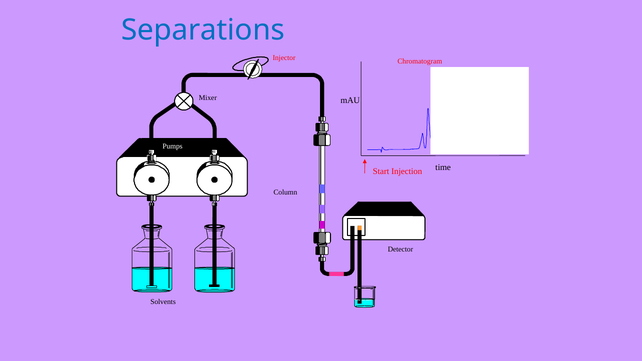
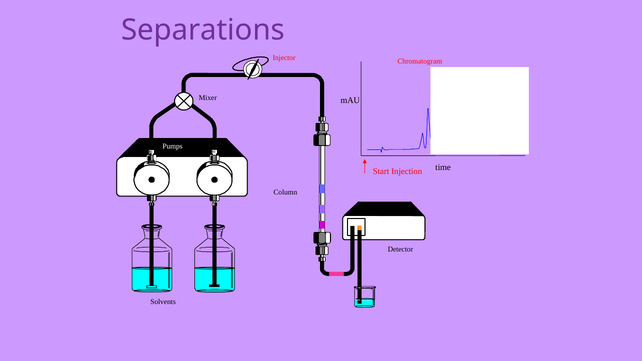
Separations colour: blue -> purple (203, 30)
